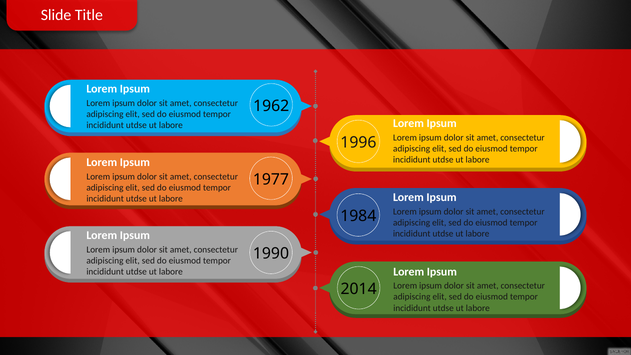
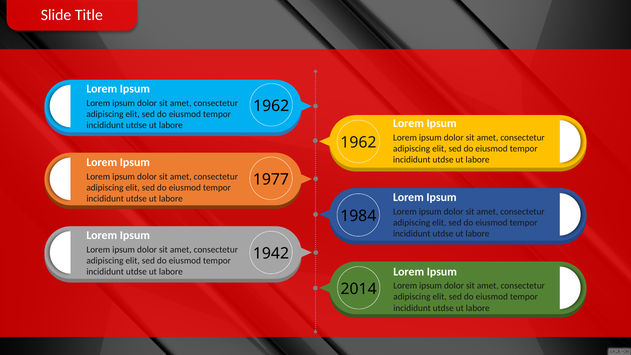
1996: 1996 -> 1962 (358, 142)
1990: 1990 -> 1942 (271, 254)
